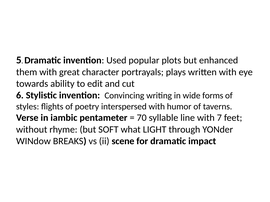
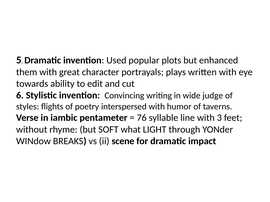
forms: forms -> judge (213, 96)
70: 70 -> 76 (142, 118)
7: 7 -> 3 (219, 118)
